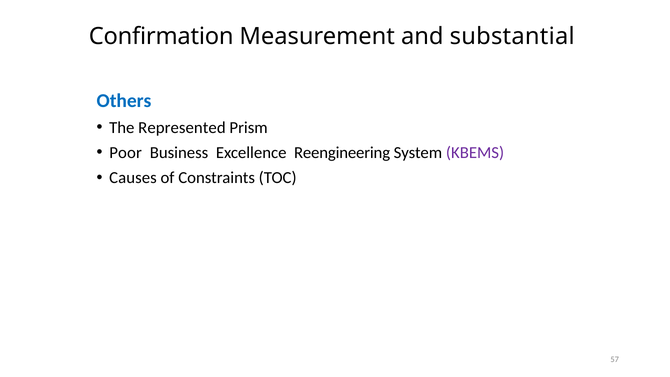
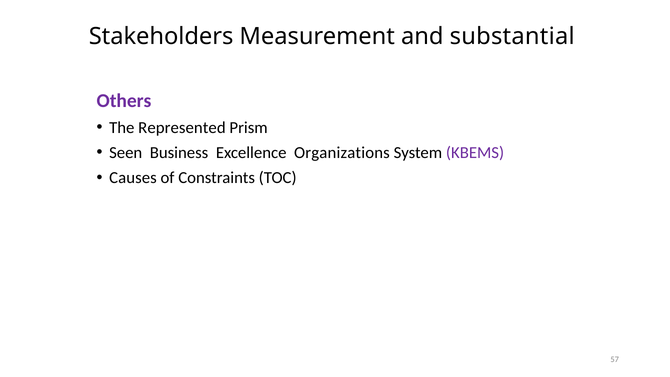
Confirmation: Confirmation -> Stakeholders (161, 37)
Others colour: blue -> purple (124, 101)
Poor: Poor -> Seen (126, 153)
Reengineering: Reengineering -> Organizations (342, 153)
